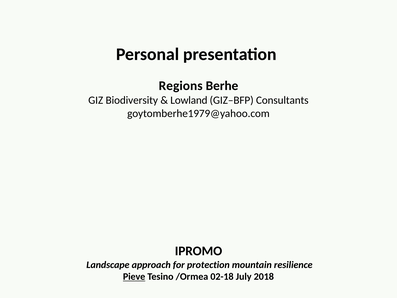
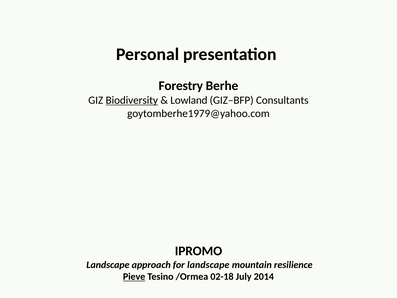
Regions: Regions -> Forestry (181, 86)
Biodiversity underline: none -> present (132, 100)
for protection: protection -> landscape (208, 265)
2018: 2018 -> 2014 (264, 276)
